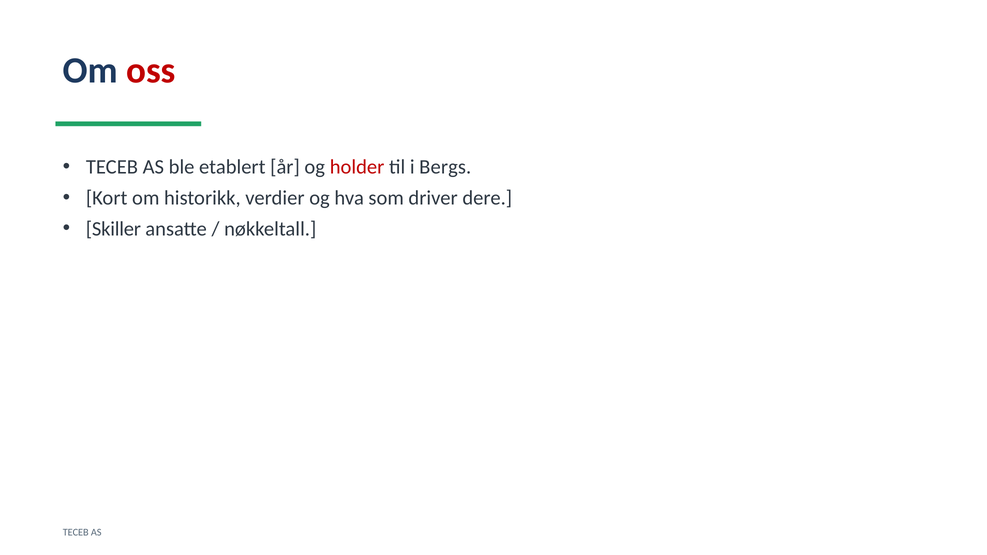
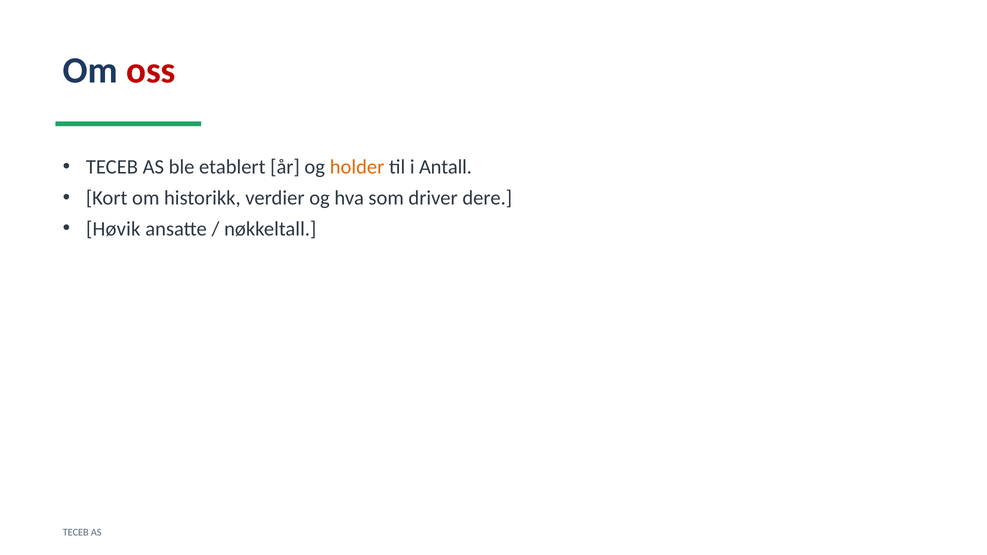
holder colour: red -> orange (357, 167)
Bergs: Bergs -> Antall (445, 167)
Skiller: Skiller -> Høvik (113, 229)
